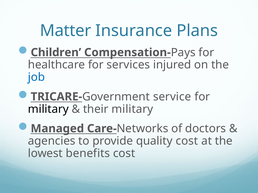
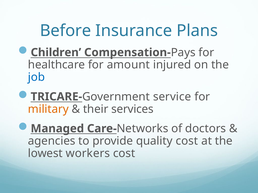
Matter: Matter -> Before (66, 31)
services: services -> amount (128, 65)
military colour: black -> orange (48, 109)
their military: military -> services (132, 109)
benefits: benefits -> workers (88, 154)
